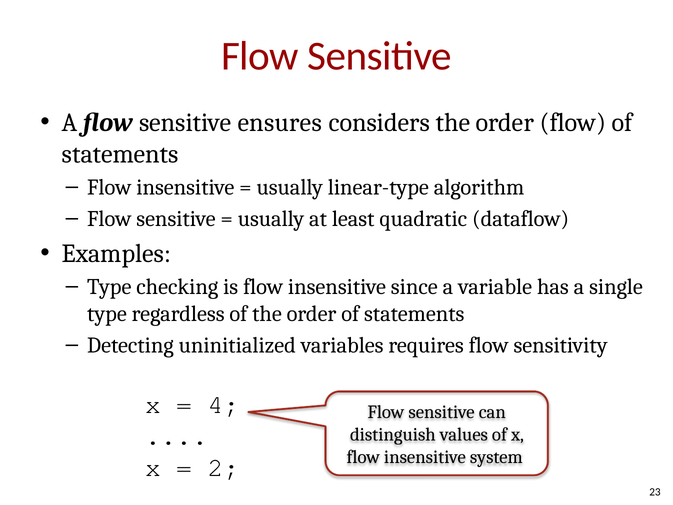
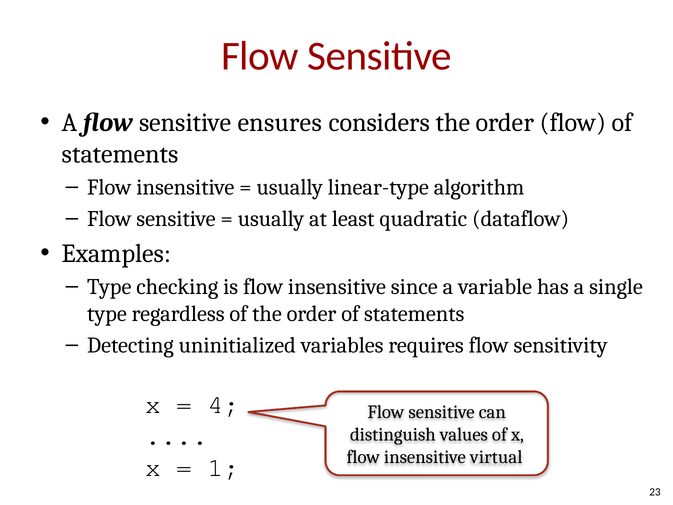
system: system -> virtual (496, 457)
2: 2 -> 1 (224, 467)
